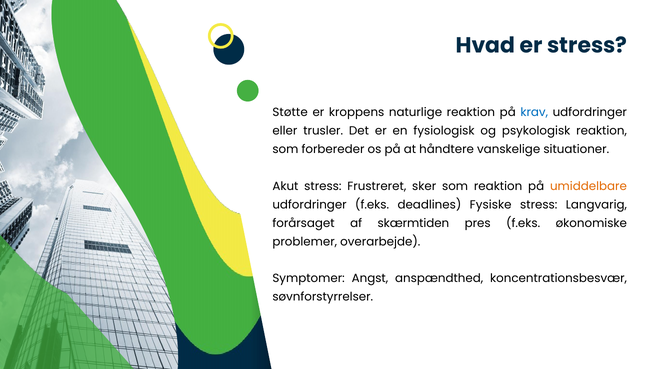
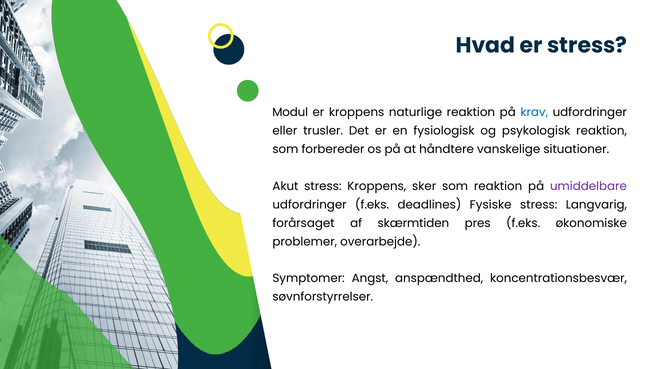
Støtte: Støtte -> Modul (290, 113)
stress Frustreret: Frustreret -> Kroppens (377, 186)
umiddelbare colour: orange -> purple (588, 186)
